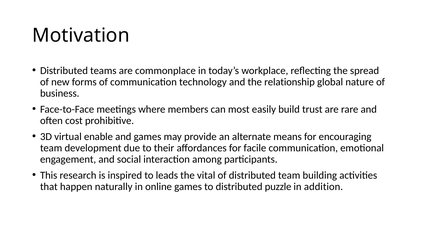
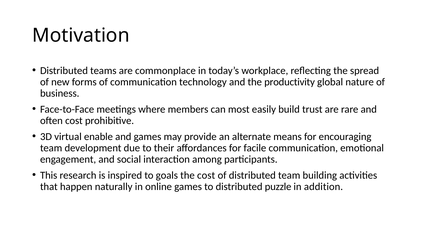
relationship: relationship -> productivity (290, 82)
leads: leads -> goals (167, 175)
the vital: vital -> cost (206, 175)
